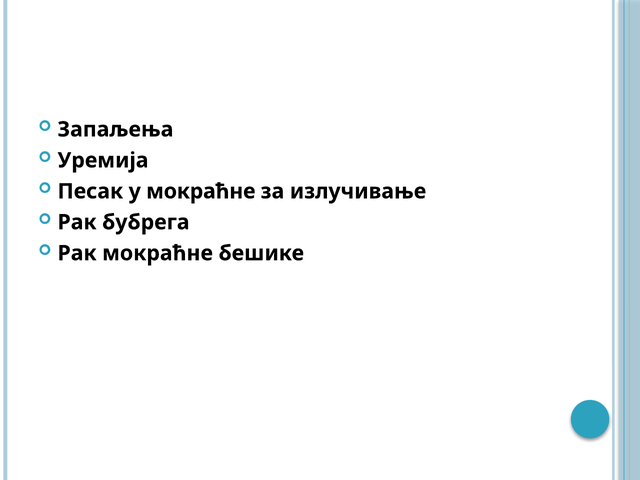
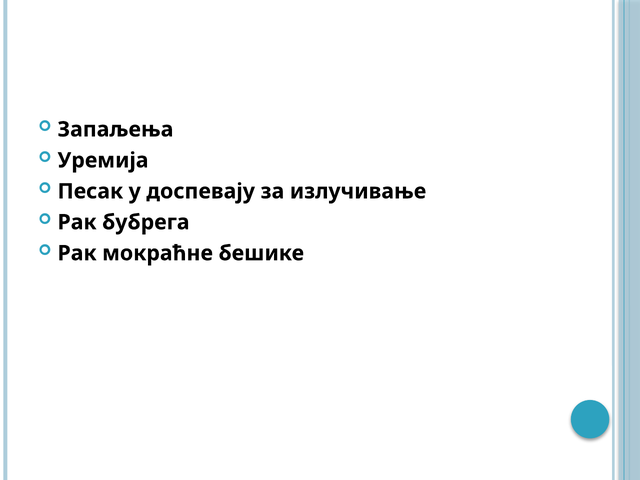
у мокраћне: мокраћне -> доспевају (201, 191)
